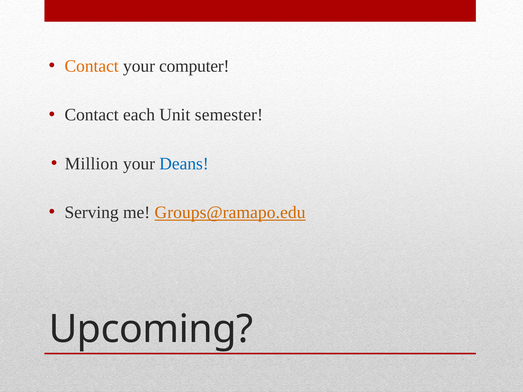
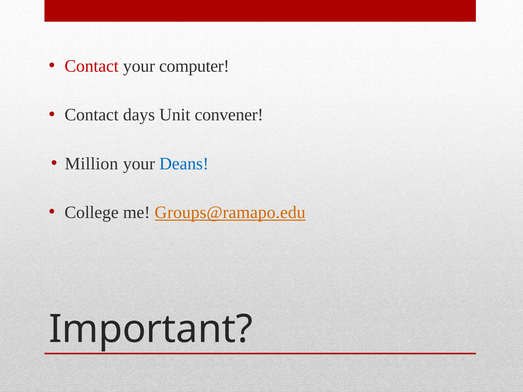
Contact colour: orange -> red (92, 66)
each: each -> days (139, 115)
semester: semester -> convener (229, 115)
Serving: Serving -> College (92, 213)
Upcoming: Upcoming -> Important (151, 330)
